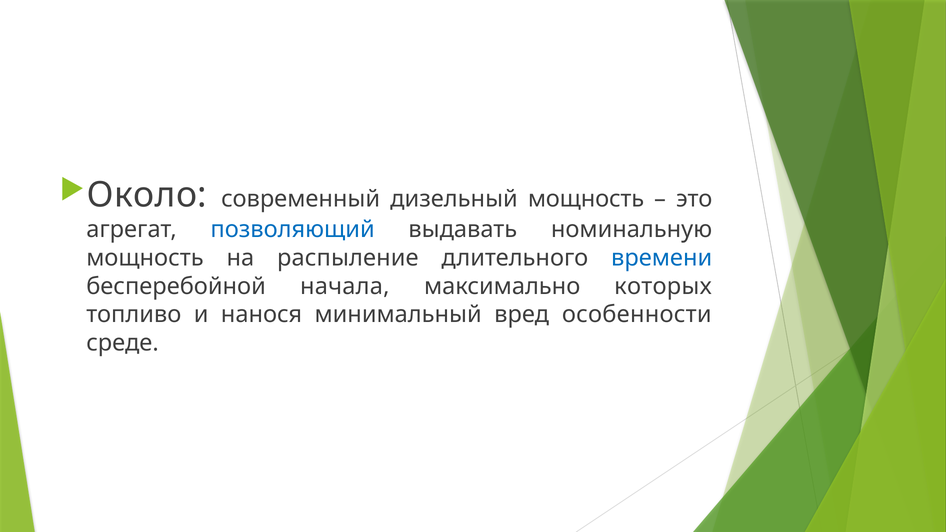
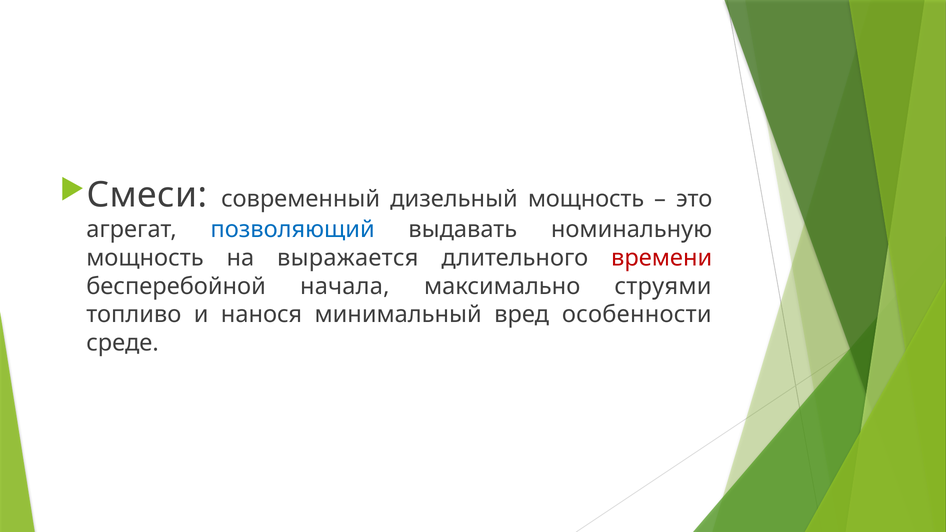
Около: Около -> Смеси (147, 195)
распыление: распыление -> выражается (348, 258)
времени colour: blue -> red (662, 258)
которых: которых -> струями (663, 286)
